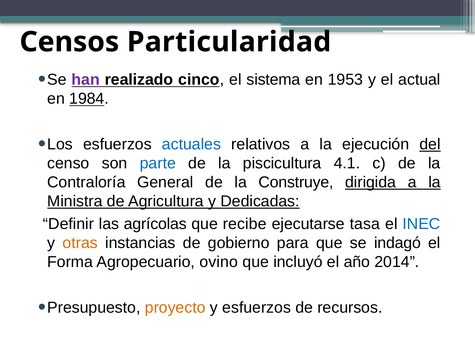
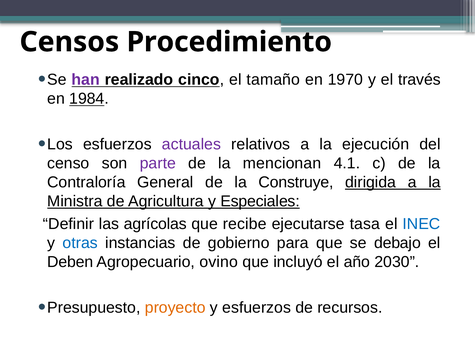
Particularidad: Particularidad -> Procedimiento (229, 42)
sistema: sistema -> tamaño (273, 80)
1953: 1953 -> 1970 (345, 80)
actual: actual -> través (419, 80)
actuales colour: blue -> purple (191, 144)
del underline: present -> none (430, 144)
parte colour: blue -> purple (158, 163)
piscicultura: piscicultura -> mencionan (282, 163)
Dedicadas: Dedicadas -> Especiales (260, 201)
otras colour: orange -> blue (80, 243)
indagó: indagó -> debajo (397, 243)
Forma: Forma -> Deben (70, 262)
2014: 2014 -> 2030 (397, 262)
